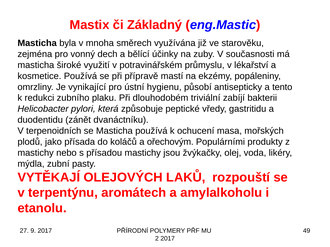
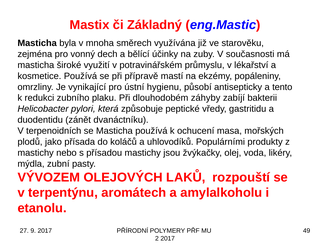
triviální: triviální -> záhyby (206, 98)
ořechovým: ořechovým -> uhlovodíků (170, 142)
VYTĚKAJÍ: VYTĚKAJÍ -> VÝVOZEM (49, 178)
